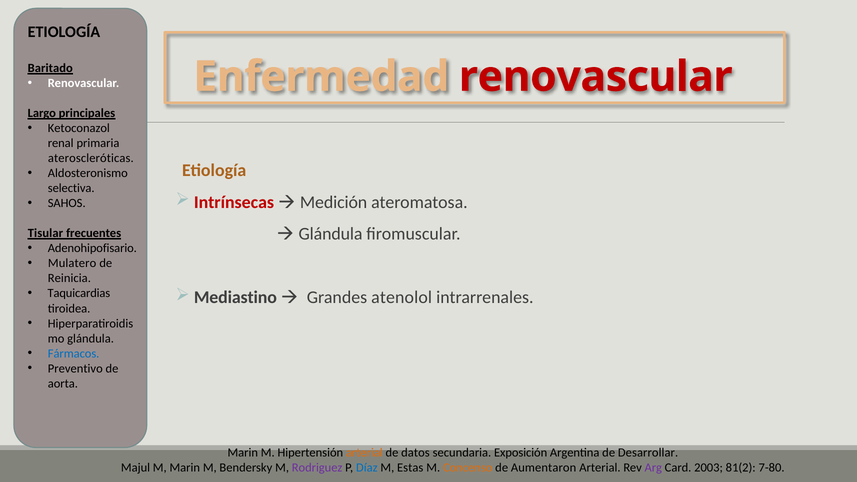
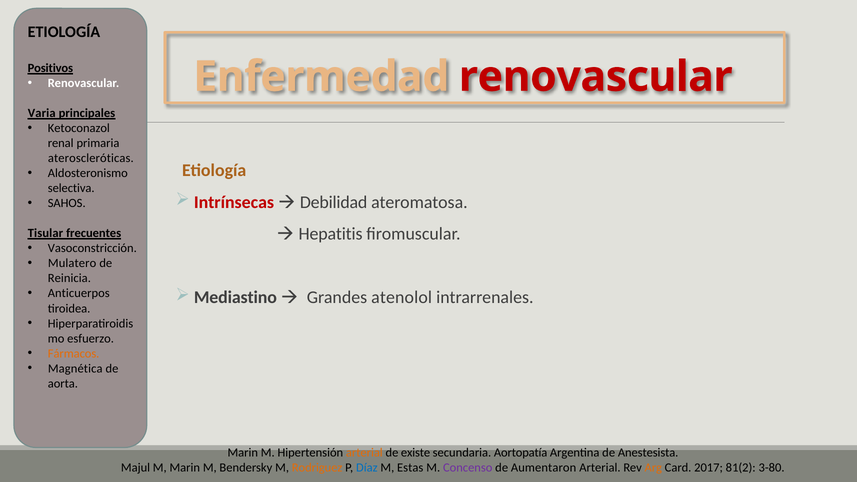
Baritado: Baritado -> Positivos (50, 68)
Largo: Largo -> Varia (42, 113)
Medición: Medición -> Debilidad (334, 202)
Glándula: Glándula -> Hepatitis (331, 234)
Adenohipofisario: Adenohipofisario -> Vasoconstricción (92, 248)
Taquicardias: Taquicardias -> Anticuerpos (79, 293)
glándula: glándula -> esfuerzo (91, 338)
Fármacos colour: blue -> orange (74, 353)
Preventivo: Preventivo -> Magnética (75, 368)
datos: datos -> existe (416, 453)
Exposición: Exposición -> Aortopatía (521, 453)
Desarrollar: Desarrollar -> Anestesista (648, 453)
Rodriguez colour: purple -> orange (317, 468)
Concenso colour: orange -> purple (468, 468)
Arg colour: purple -> orange (653, 468)
2003: 2003 -> 2017 (709, 468)
7-80: 7-80 -> 3-80 (772, 468)
